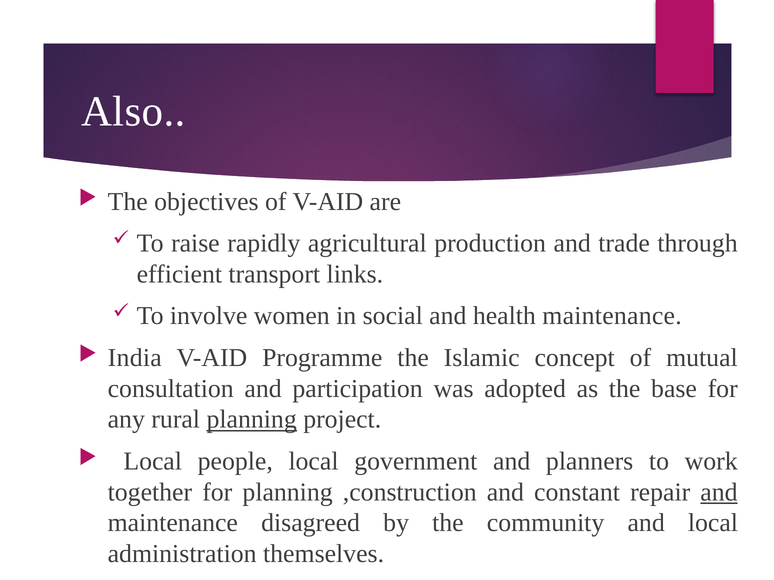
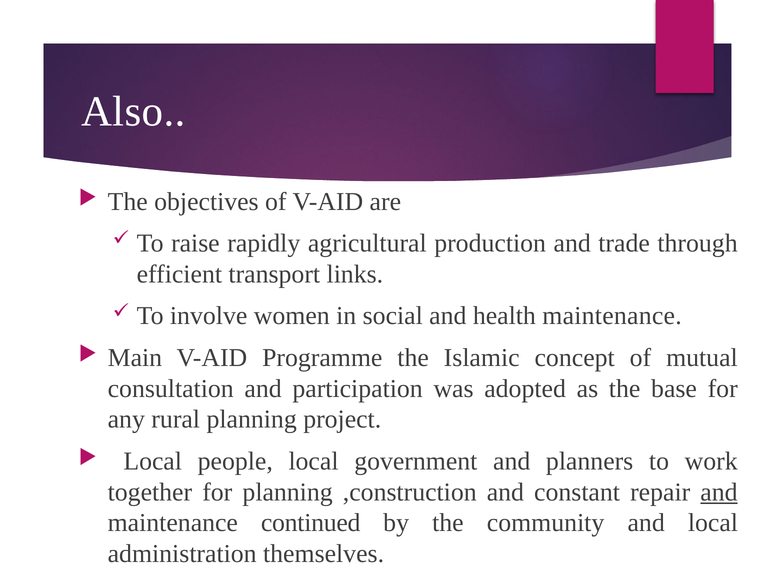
India: India -> Main (135, 358)
planning underline: present -> none (252, 420)
disagreed: disagreed -> continued (311, 523)
